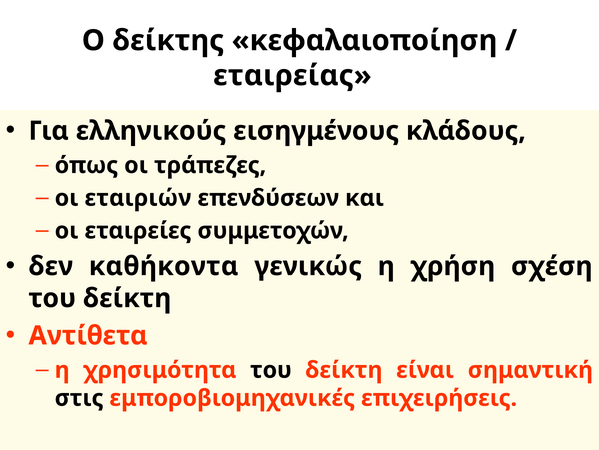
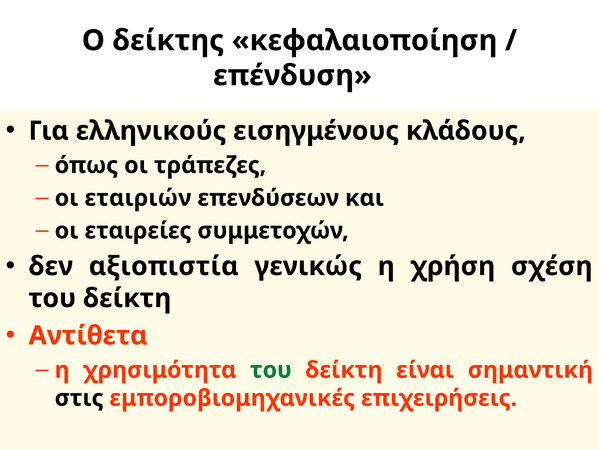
εταιρείας: εταιρείας -> επένδυση (292, 75)
καθήκοντα: καθήκοντα -> αξιοπιστία (164, 266)
του colour: black -> green (271, 369)
